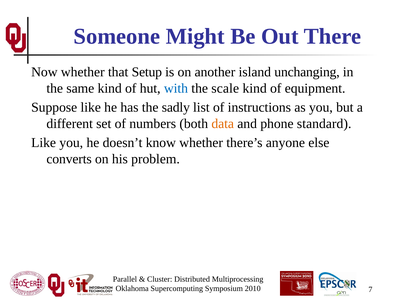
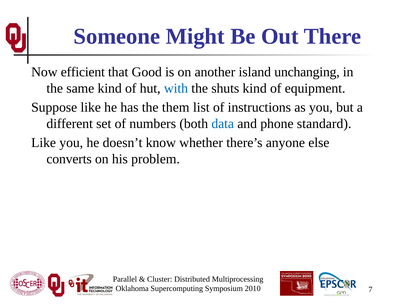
Now whether: whether -> efficient (83, 72)
Setup: Setup -> Good (147, 72)
scale: scale -> shuts (225, 88)
sadly: sadly -> them (176, 107)
data colour: orange -> blue (223, 124)
